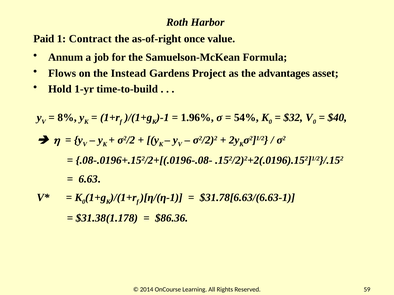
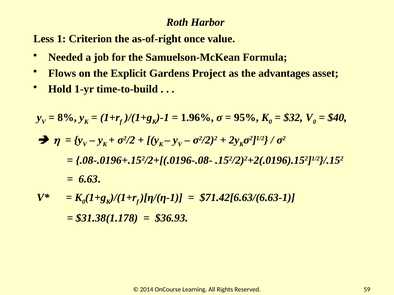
Paid: Paid -> Less (44, 39)
Contract: Contract -> Criterion (90, 39)
Annum: Annum -> Needed (66, 57)
Instead: Instead -> Explicit (129, 73)
54%: 54% -> 95% (246, 118)
$31.78[6.63/(6.63-1: $31.78[6.63/(6.63-1 -> $71.42[6.63/(6.63-1 (247, 198)
$86.36: $86.36 -> $36.93 (172, 218)
